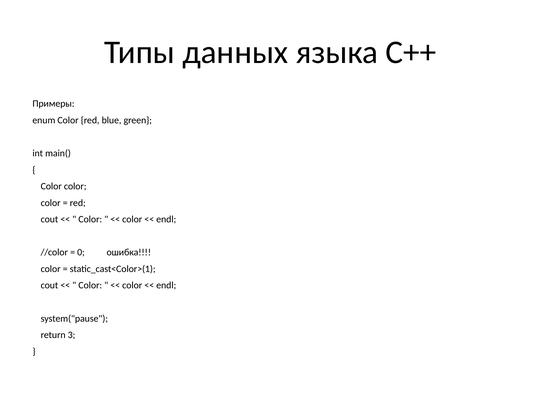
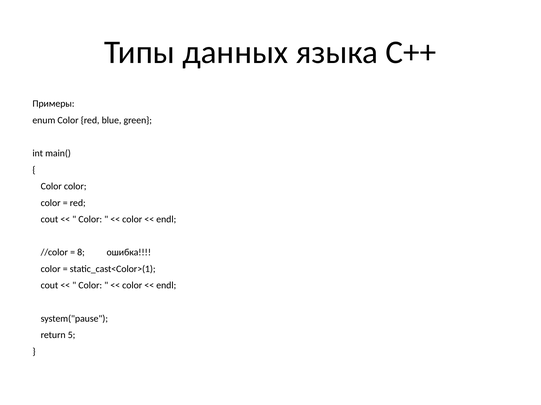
0: 0 -> 8 (81, 253)
3: 3 -> 5 (72, 336)
